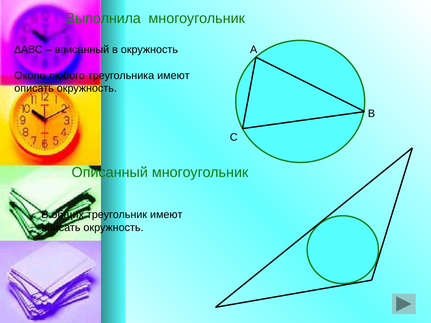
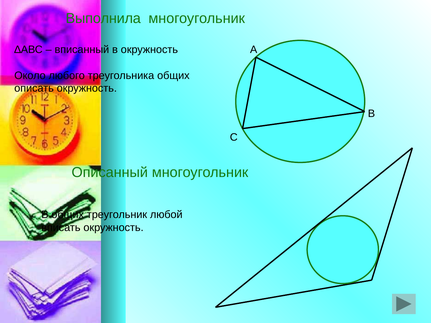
треугольника имеют: имеют -> общих (173, 76)
треугольник имеют: имеют -> любой (166, 215)
